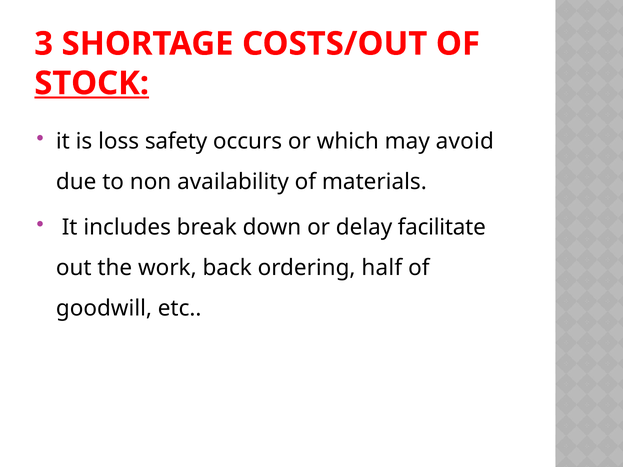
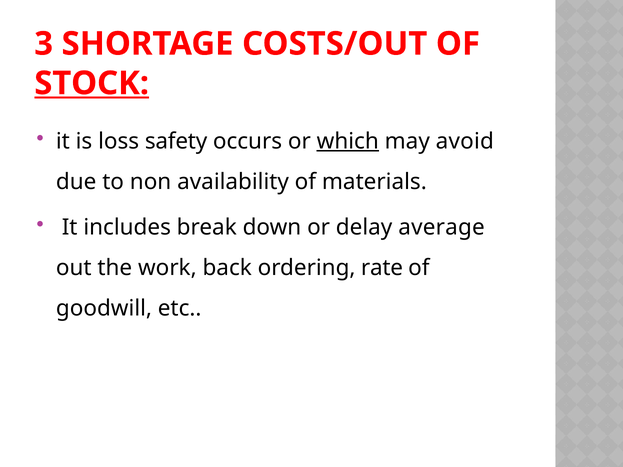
which underline: none -> present (348, 141)
facilitate: facilitate -> average (442, 227)
half: half -> rate (382, 268)
